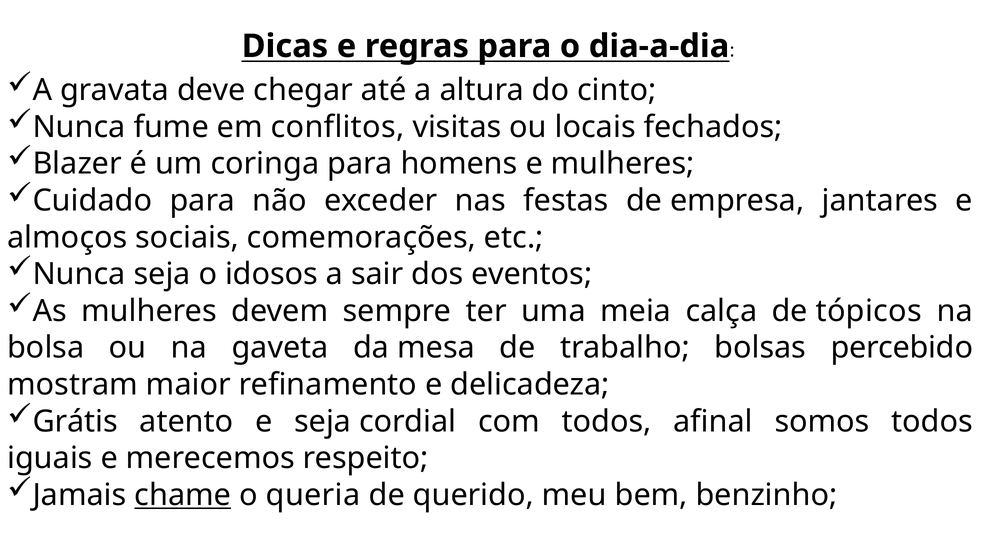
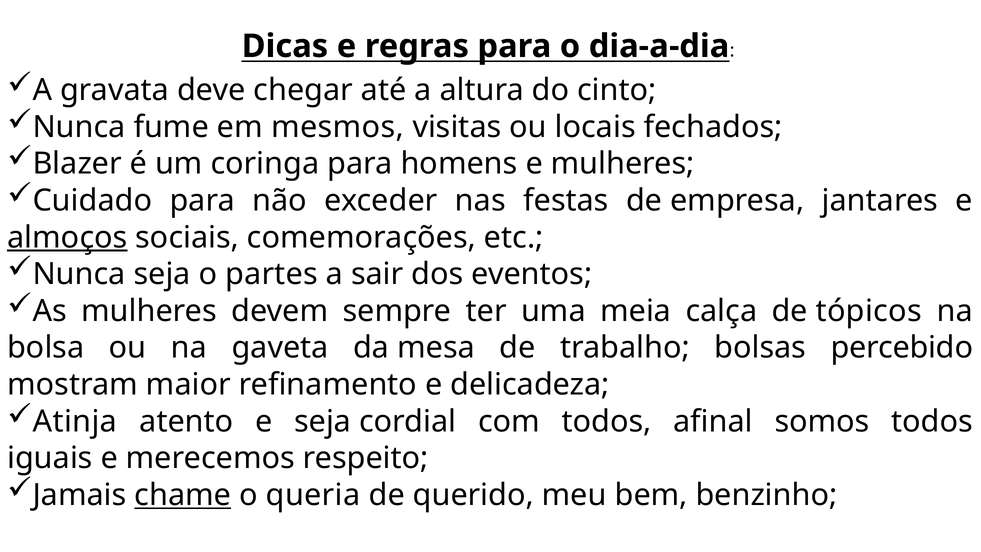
conflitos: conflitos -> mesmos (338, 127)
almoços underline: none -> present (67, 237)
idosos: idosos -> partes (271, 274)
Grátis: Grátis -> Atinja (75, 421)
